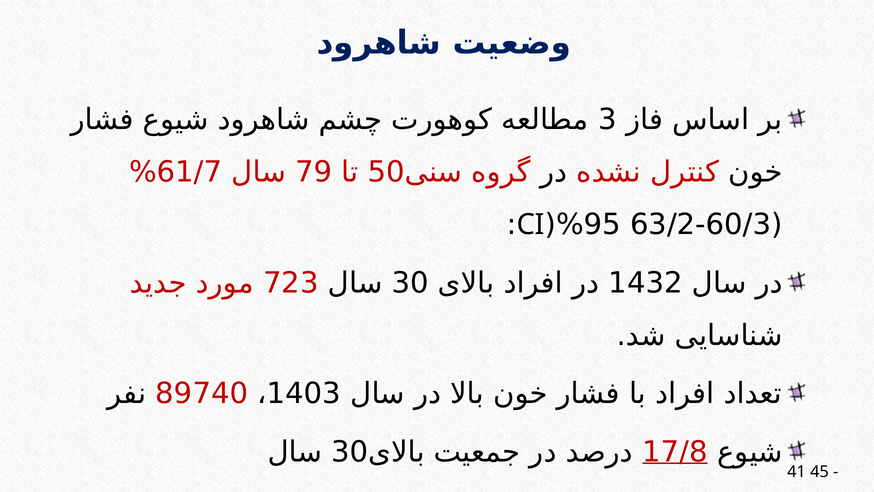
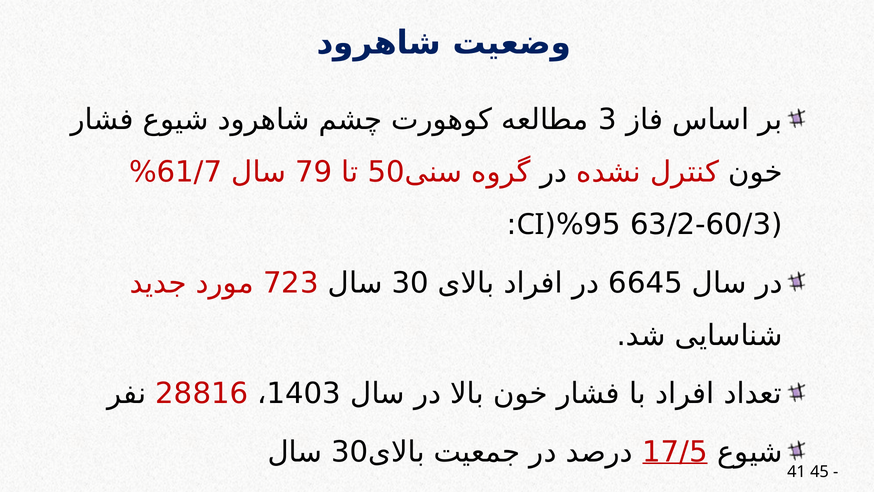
1432: 1432 -> 6645 (646, 283)
89740: 89740 -> 28816 (202, 394)
17/8: 17/8 -> 17/5 (675, 452)
